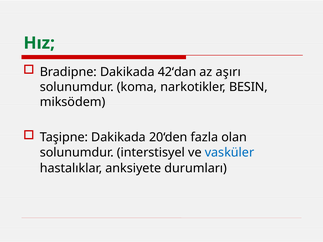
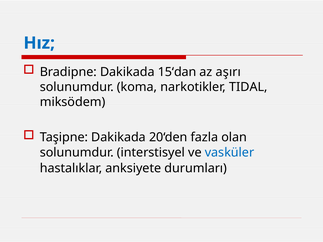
Hız colour: green -> blue (39, 43)
42‘dan: 42‘dan -> 15‘dan (177, 72)
BESIN: BESIN -> TIDAL (248, 87)
